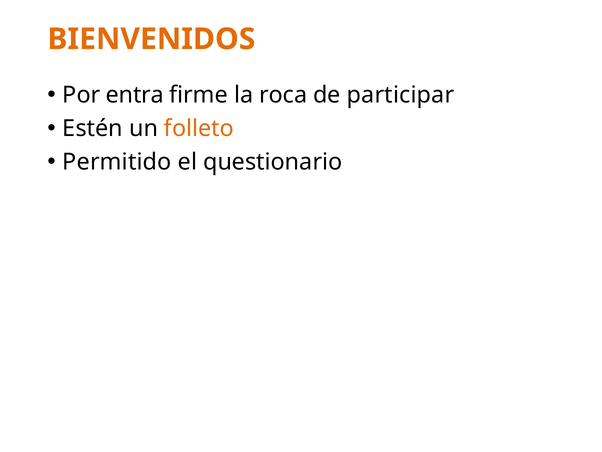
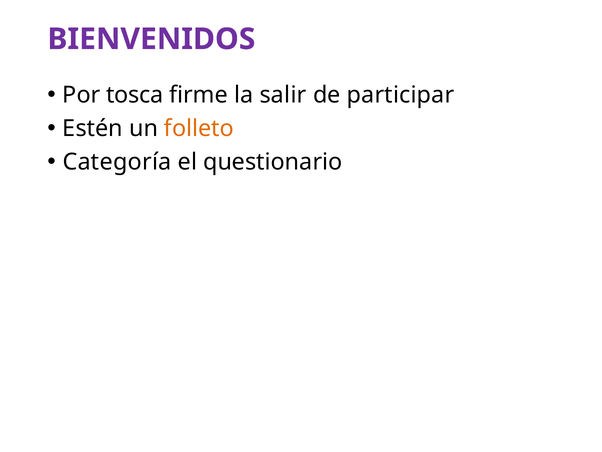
BIENVENIDOS colour: orange -> purple (151, 39)
entra: entra -> tosca (135, 95)
roca: roca -> salir (283, 95)
Permitido: Permitido -> Categoría (117, 162)
